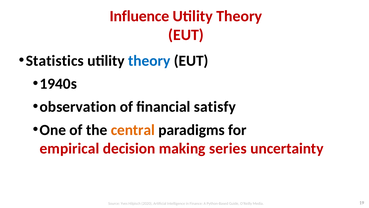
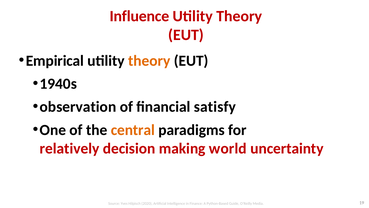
Statistics: Statistics -> Empirical (55, 61)
theory colour: blue -> orange (149, 61)
empirical: empirical -> relatively (70, 148)
series: series -> world (228, 148)
